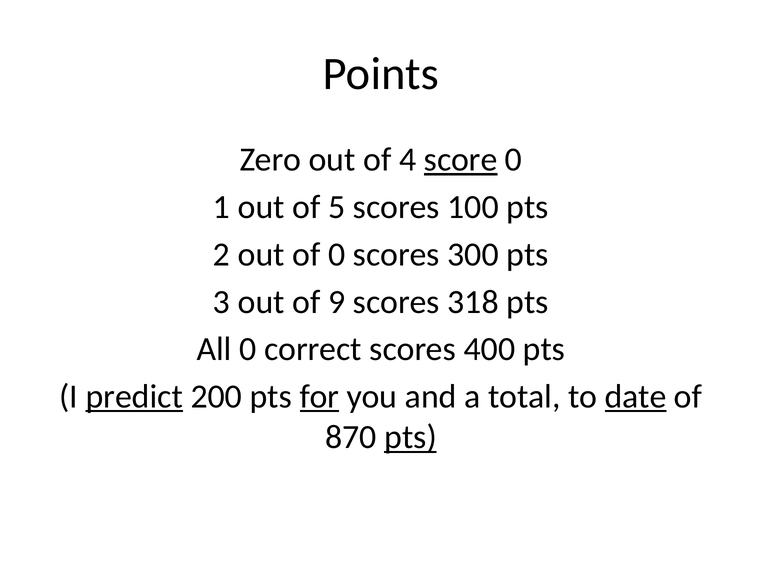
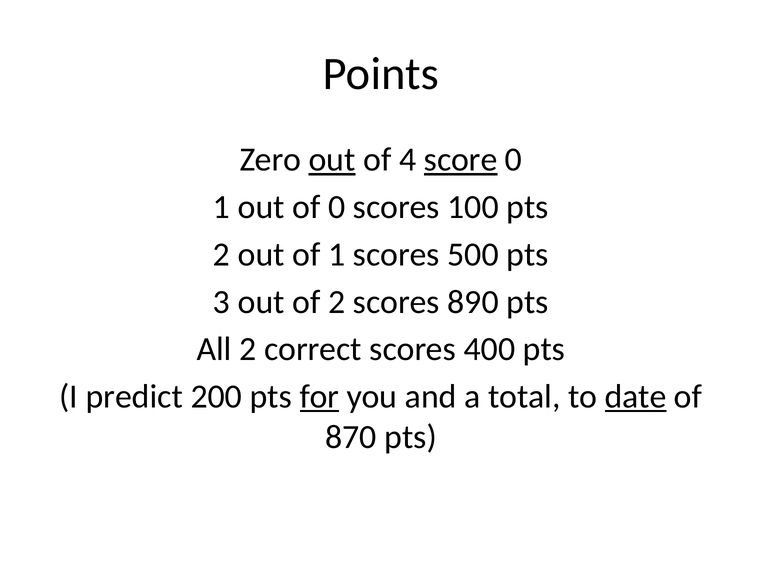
out underline: none -> present (332, 160)
of 5: 5 -> 0 (337, 207)
of 0: 0 -> 1 (337, 255)
300: 300 -> 500 (473, 255)
of 9: 9 -> 2 (337, 302)
318: 318 -> 890 (473, 302)
All 0: 0 -> 2 (248, 350)
predict underline: present -> none (134, 397)
pts underline: present -> none (411, 438)
